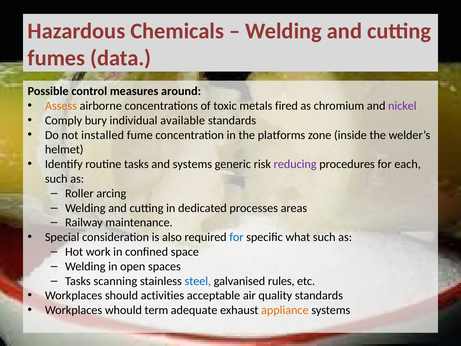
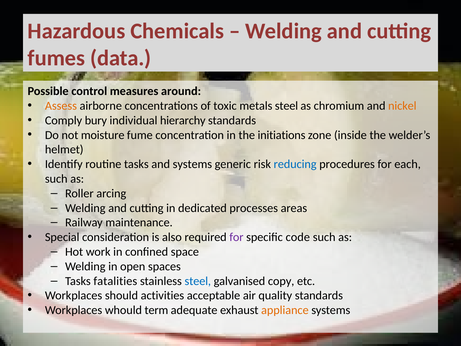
metals fired: fired -> steel (286, 106)
nickel colour: purple -> orange (402, 106)
available: available -> hierarchy (183, 120)
installed: installed -> moisture (103, 135)
platforms: platforms -> initiations (282, 135)
reducing colour: purple -> blue (295, 164)
for colour: blue -> purple (236, 237)
what: what -> code (298, 237)
scanning: scanning -> fatalities (115, 281)
rules: rules -> copy (281, 281)
